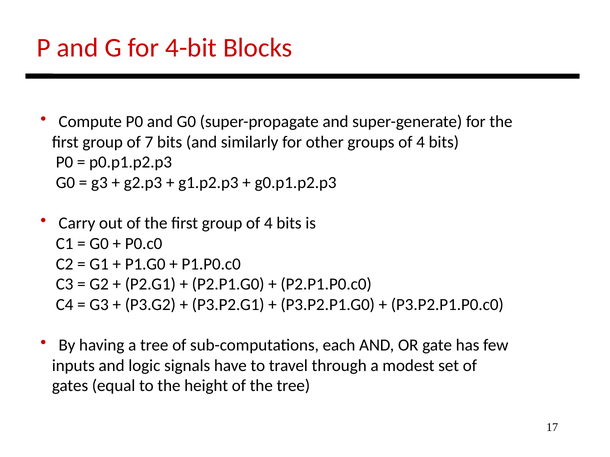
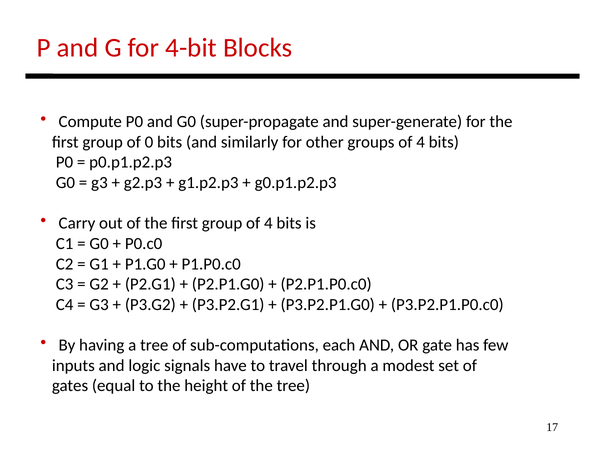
7: 7 -> 0 (149, 142)
